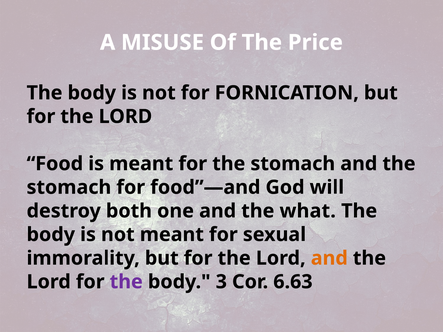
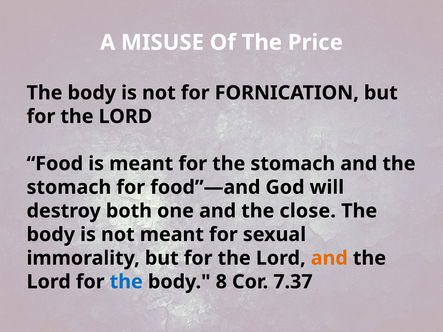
what: what -> close (308, 211)
the colour: purple -> blue (126, 282)
3: 3 -> 8 (221, 282)
6.63: 6.63 -> 7.37 (293, 282)
